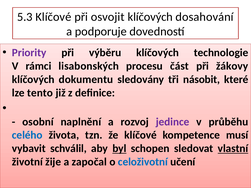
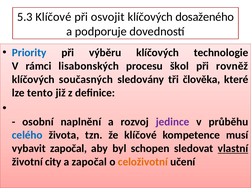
dosahování: dosahování -> dosaženého (205, 17)
Priority colour: purple -> blue (29, 53)
část: část -> škol (179, 66)
žákovy: žákovy -> rovněž (232, 66)
dokumentu: dokumentu -> současných (86, 79)
násobit: násobit -> člověka (202, 79)
vybavit schválil: schválil -> započal (69, 149)
byl underline: present -> none (119, 149)
žije: žije -> city (53, 162)
celoživotní colour: blue -> orange (143, 162)
